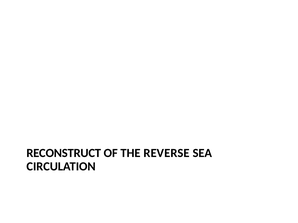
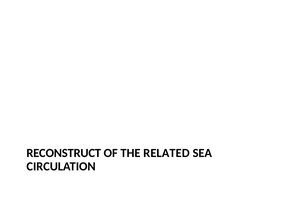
REVERSE: REVERSE -> RELATED (167, 153)
